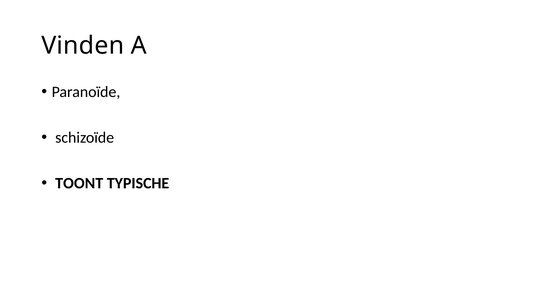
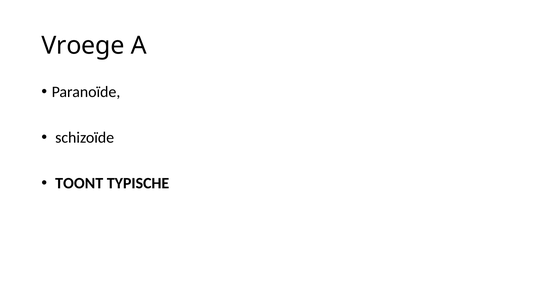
Vinden: Vinden -> Vroege (83, 46)
